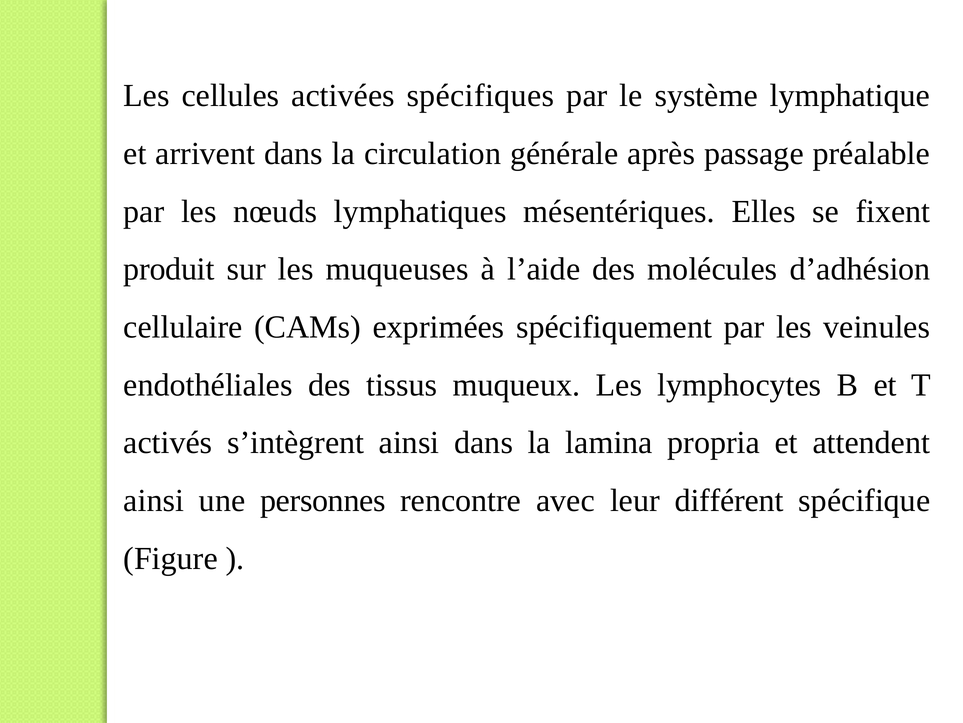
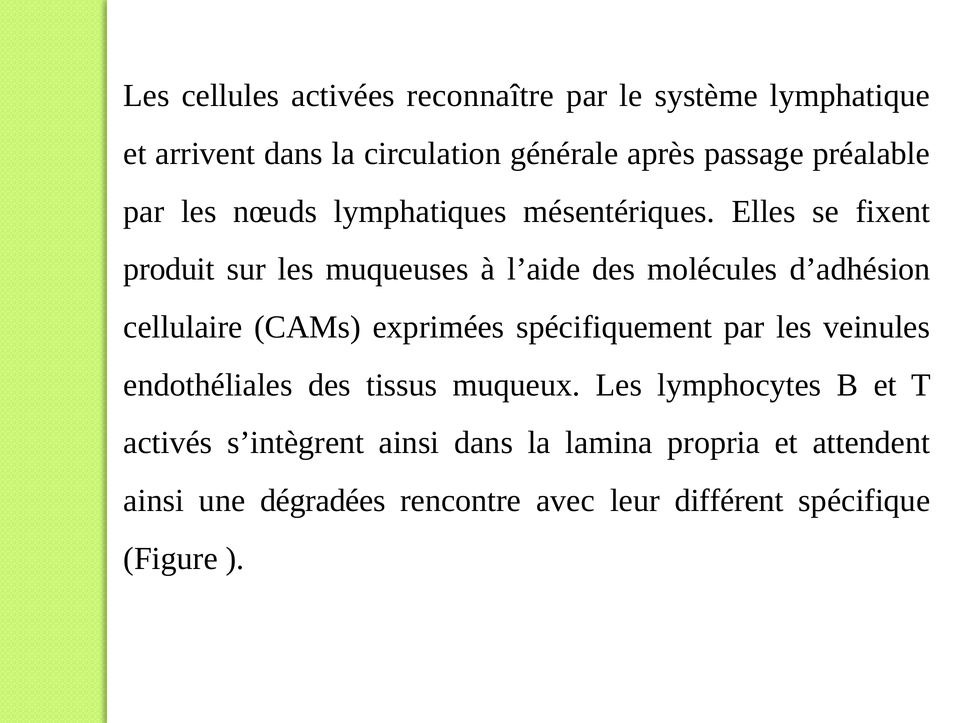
spécifiques: spécifiques -> reconnaître (480, 96)
personnes: personnes -> dégradées (323, 500)
